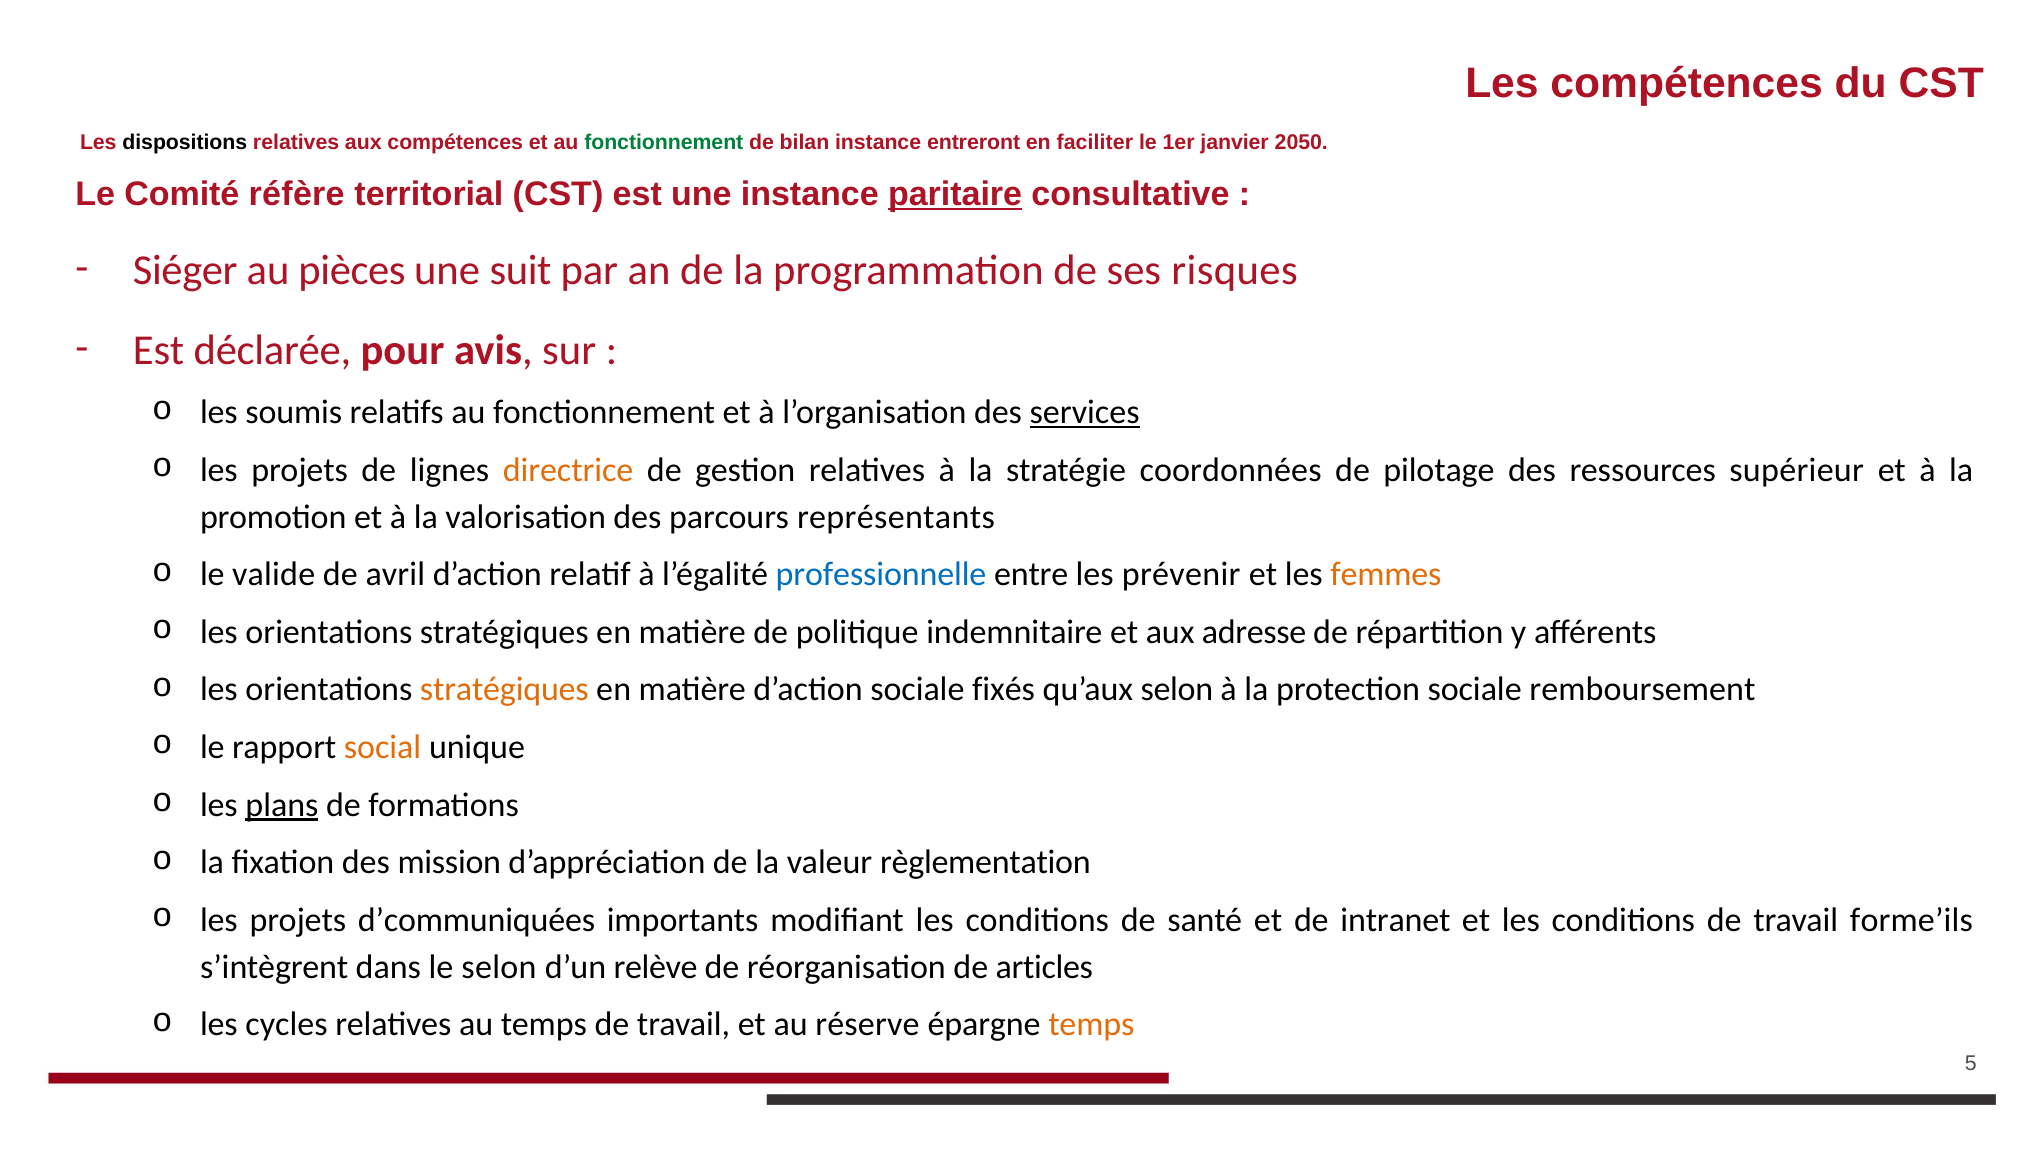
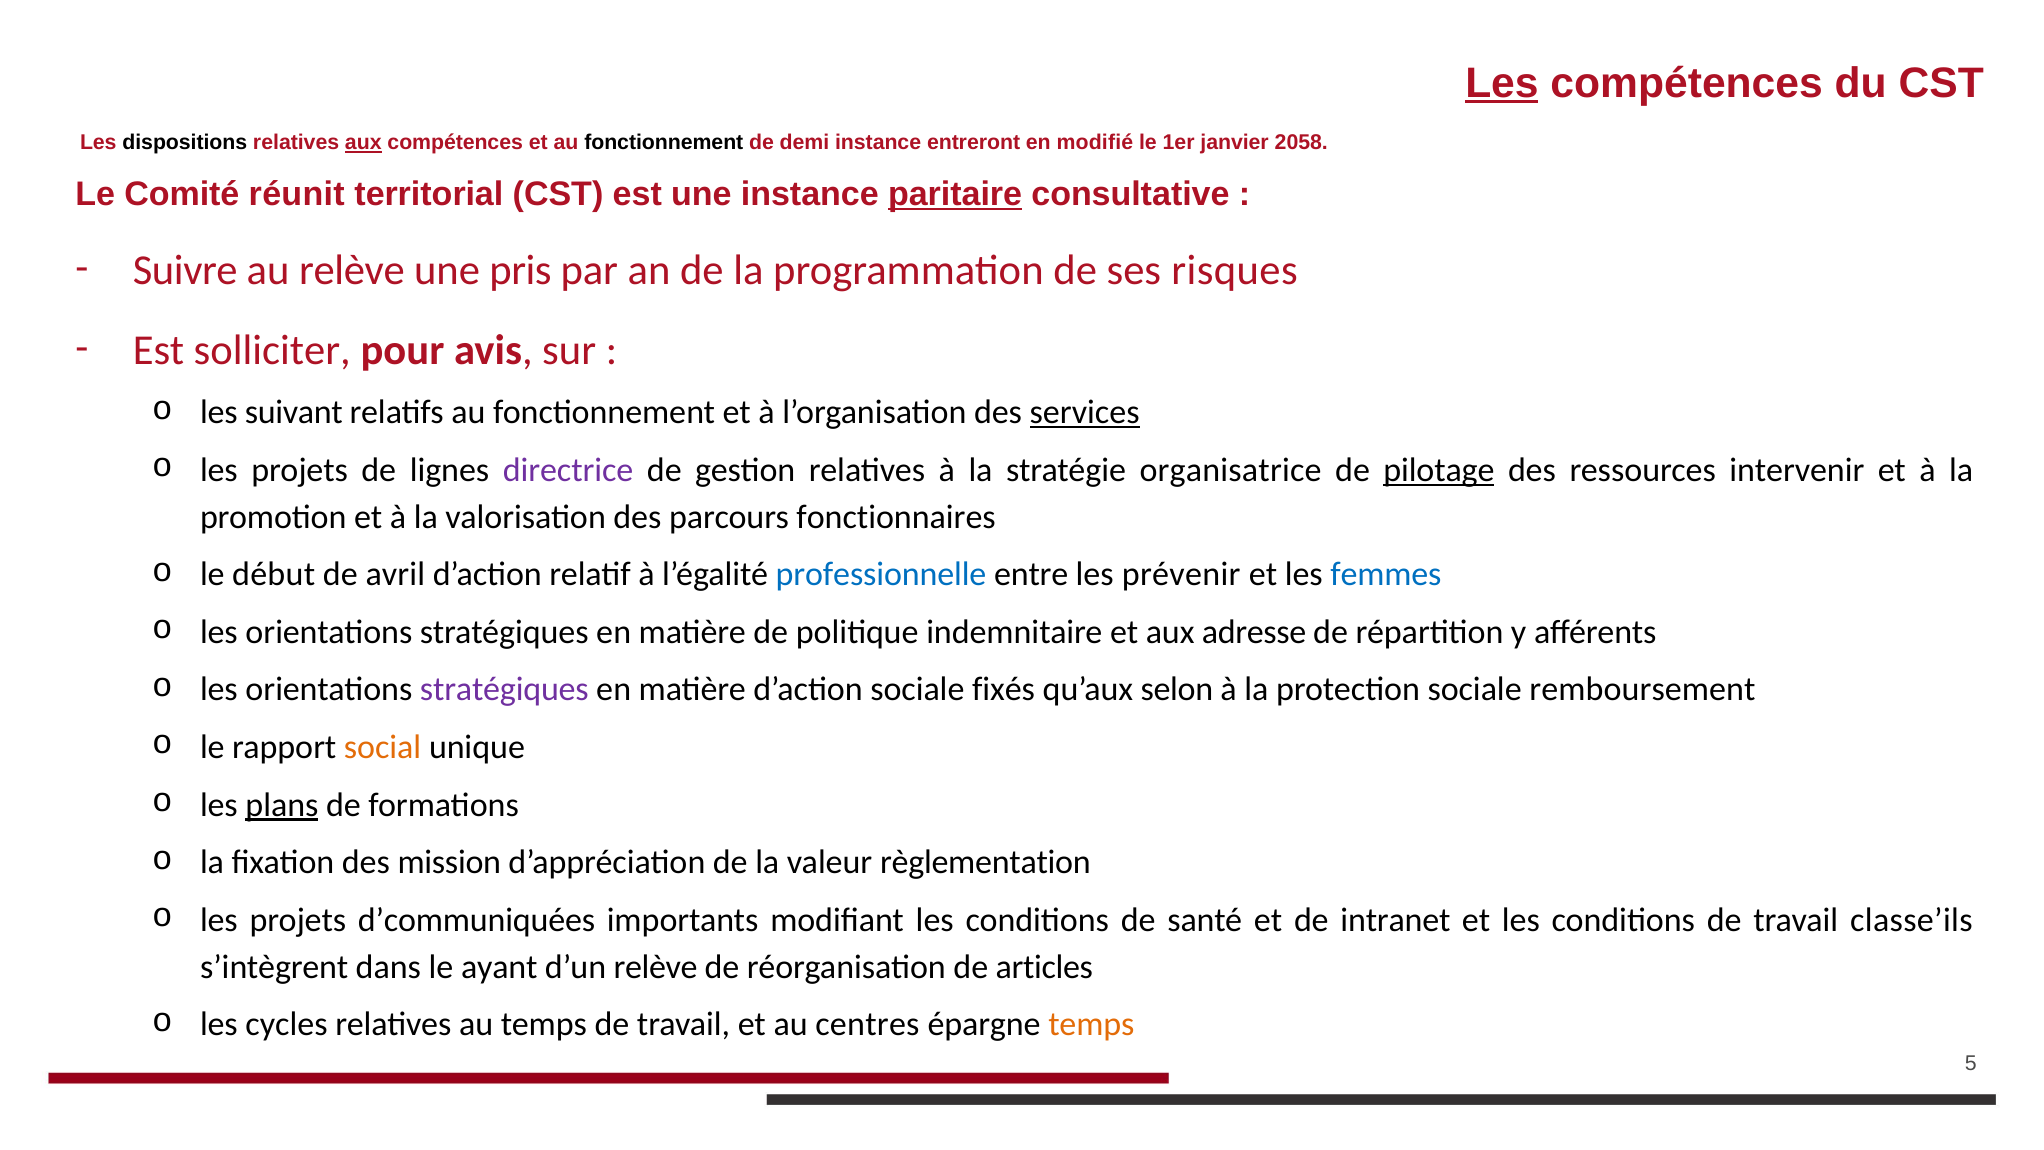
Les underline: none -> present (1502, 83)
aux underline: none -> present (363, 143)
fonctionnement colour: green -> black (664, 143)
bilan: bilan -> demi (804, 143)
faciliter: faciliter -> modifié (1095, 143)
2050: 2050 -> 2058 (1301, 143)
réfère: réfère -> réunit (297, 194)
Siéger: Siéger -> Suivre (185, 270)
au pièces: pièces -> relève (352, 270)
suit: suit -> pris (520, 270)
déclarée: déclarée -> solliciter (272, 350)
soumis: soumis -> suivant (294, 412)
directrice colour: orange -> purple (568, 470)
coordonnées: coordonnées -> organisatrice (1231, 470)
pilotage underline: none -> present (1439, 470)
supérieur: supérieur -> intervenir (1797, 470)
représentants: représentants -> fonctionnaires (896, 517)
valide: valide -> début (274, 574)
femmes colour: orange -> blue (1386, 574)
stratégiques colour: orange -> purple (504, 690)
forme’ils: forme’ils -> classe’ils (1911, 920)
le selon: selon -> ayant (499, 967)
réserve: réserve -> centres (867, 1024)
